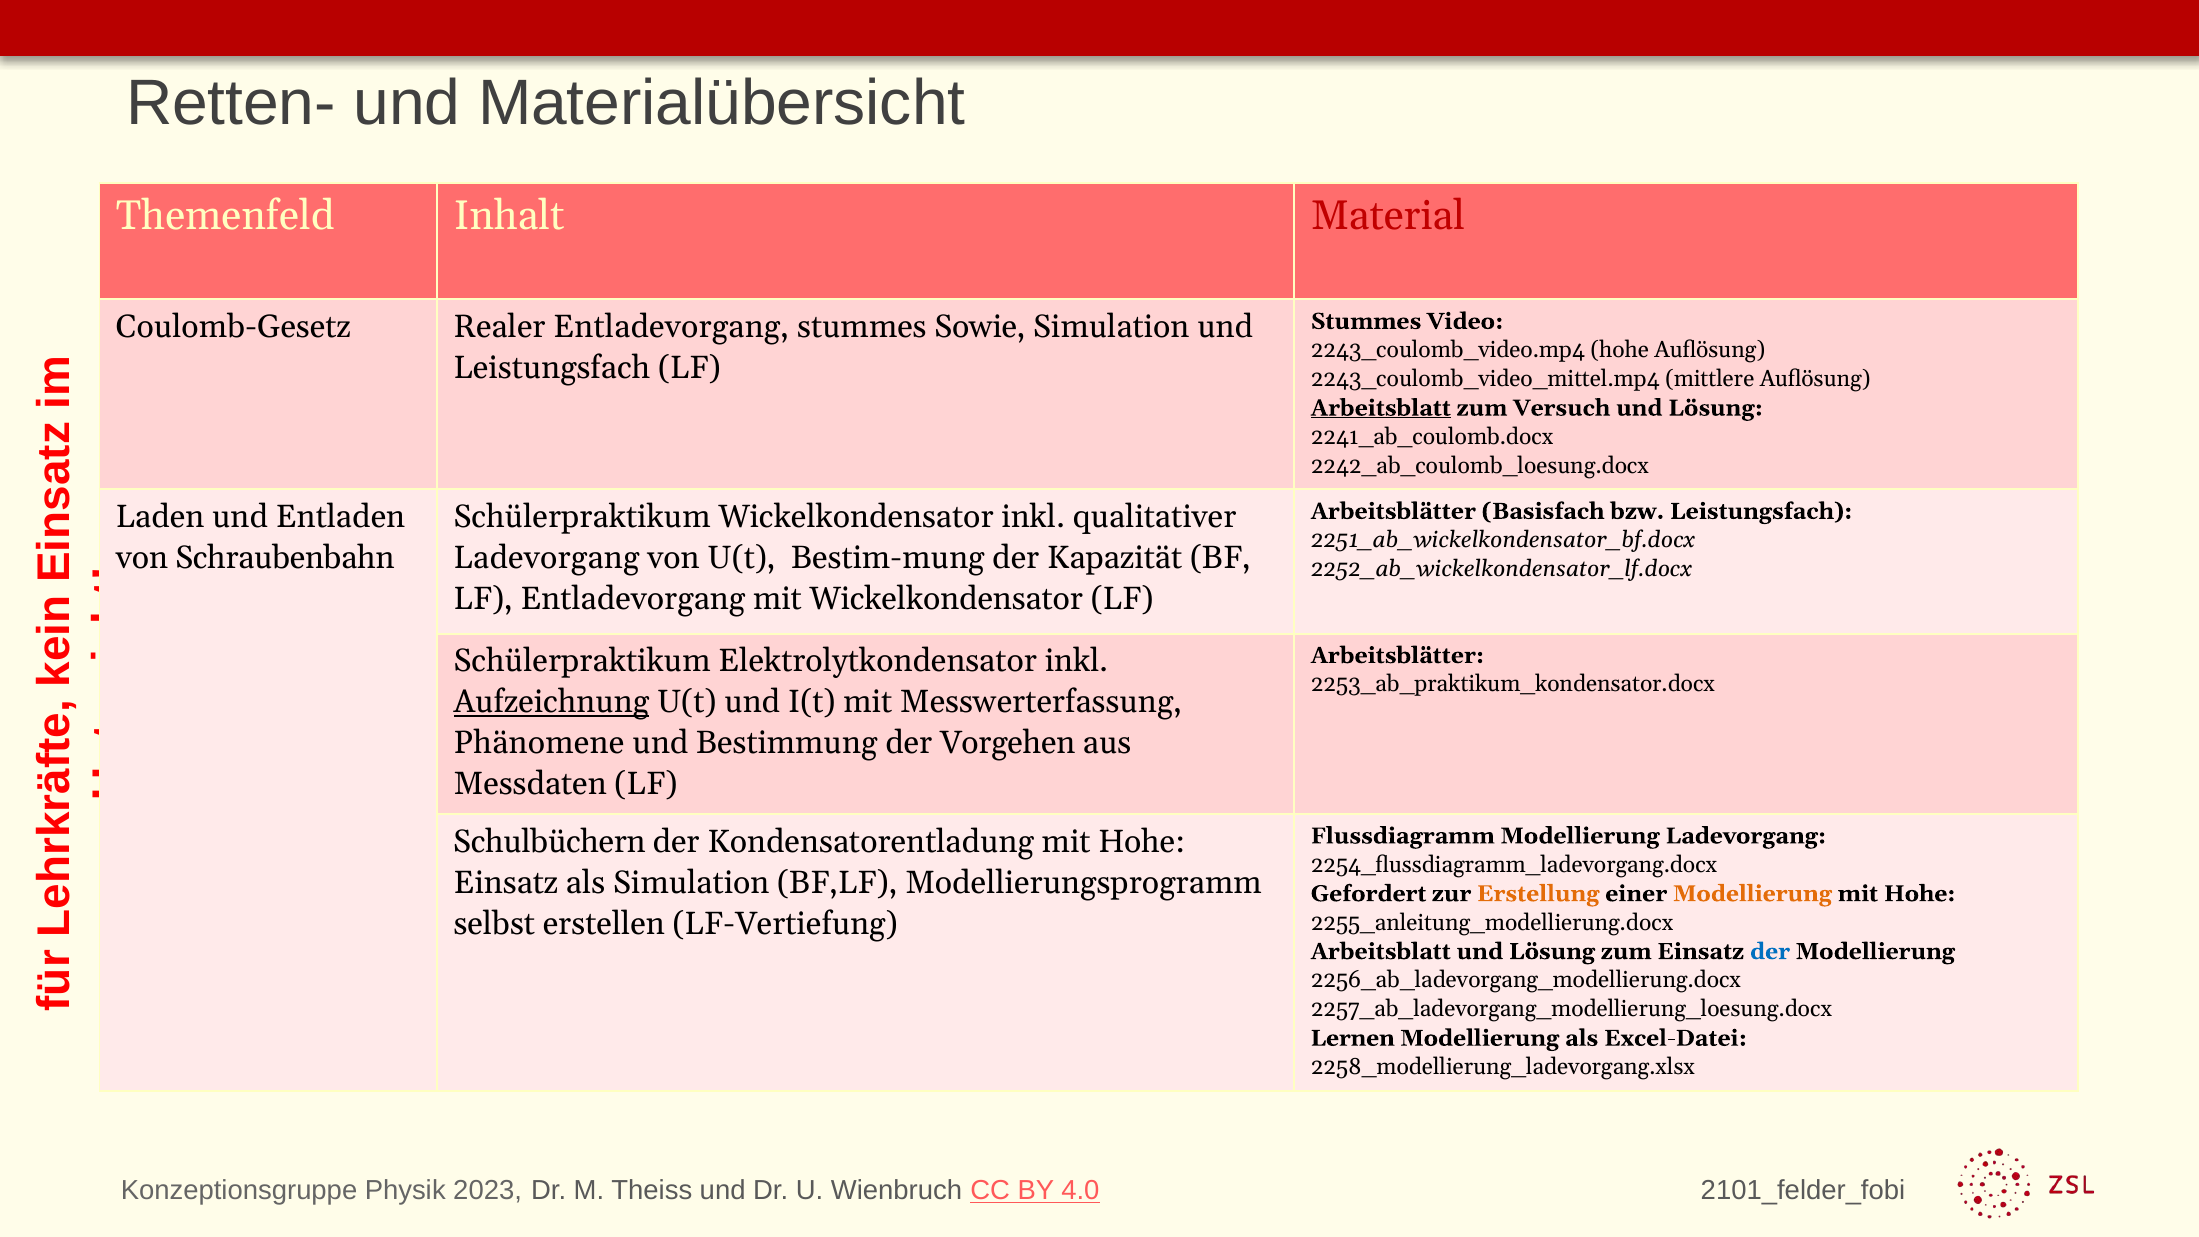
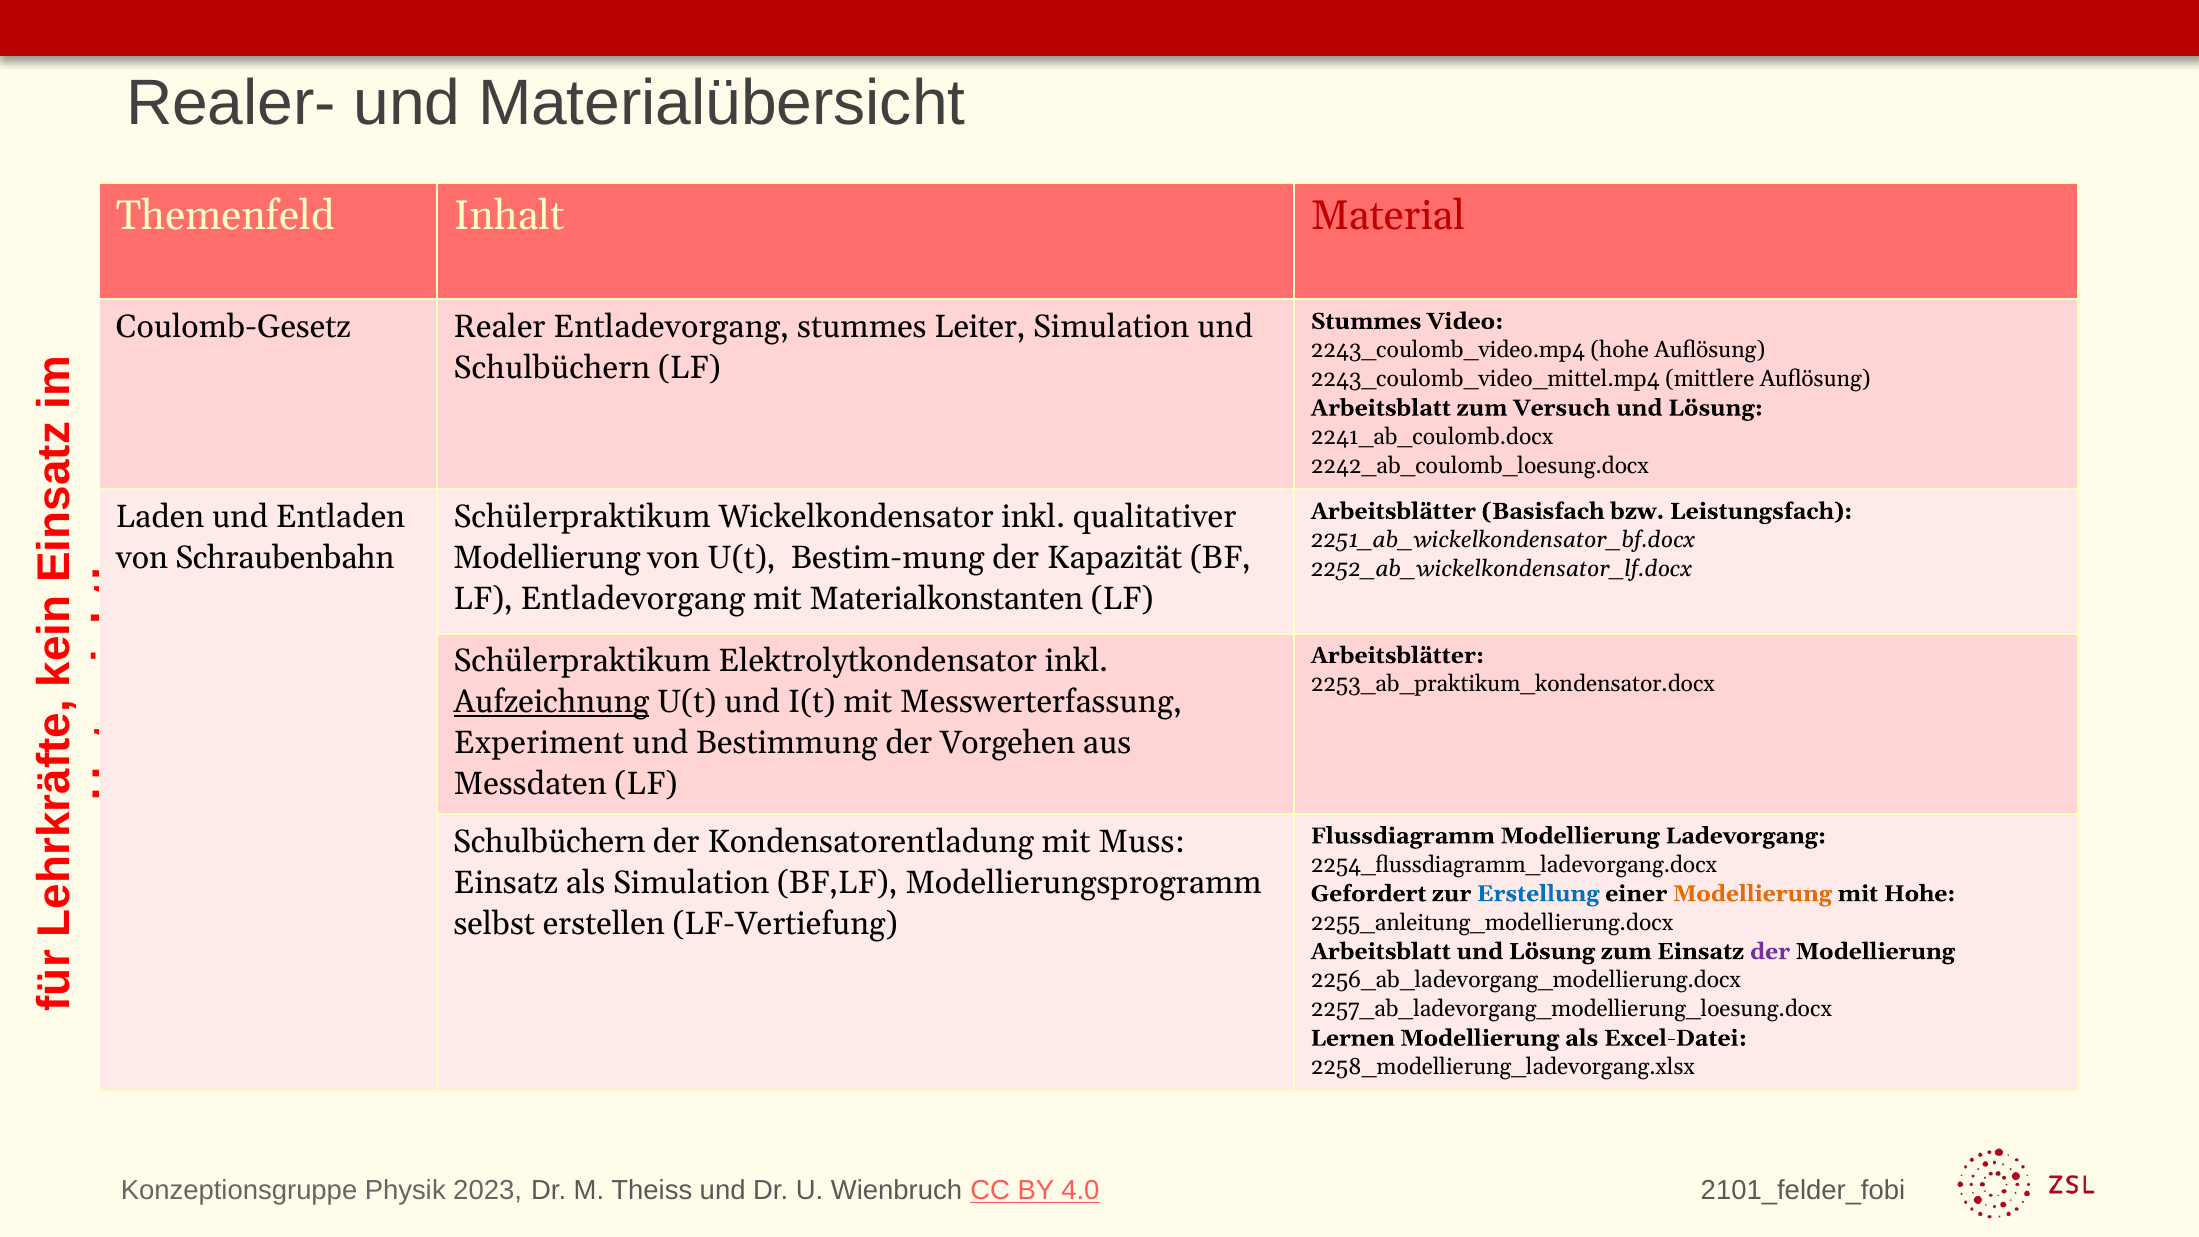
Retten-: Retten- -> Realer- (231, 103)
Sowie: Sowie -> Leiter (980, 327)
Leistungsfach: Leistungsfach -> Schulbüchern (552, 368)
Arbeitsblatt underline: present -> none (1381, 408)
Ladevorgang: Ladevorgang -> Modellierung (547, 558)
mit Wickelkondensator: Wickelkondensator -> Materialkonstanten (946, 599)
Phänomene: Phänomene -> Experiment (539, 743)
Kondensatorentladung mit Hohe: Hohe -> Muss (1141, 842)
Erstellung colour: orange -> blue (1538, 894)
der colour: blue -> purple (1770, 951)
